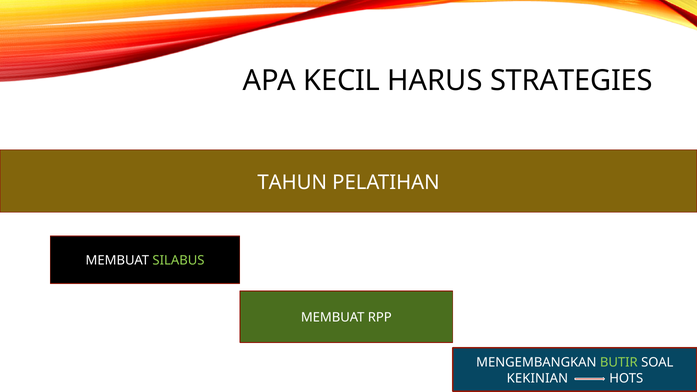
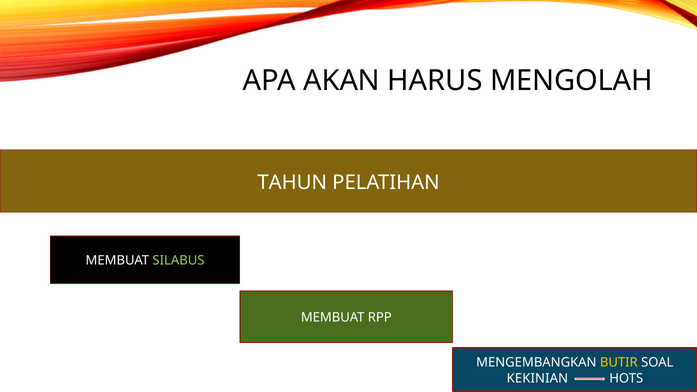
KECIL: KECIL -> AKAN (342, 80)
STRATEGIES: STRATEGIES -> MENGOLAH (571, 80)
BUTIR colour: light green -> yellow (619, 363)
